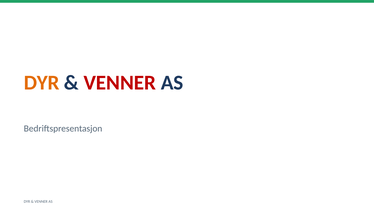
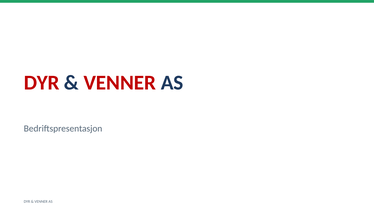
DYR colour: orange -> red (42, 83)
